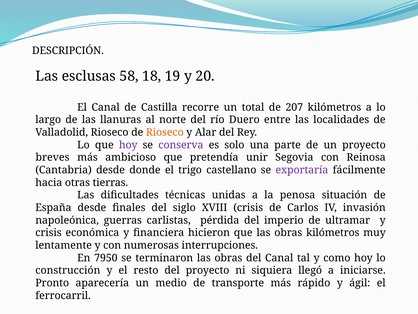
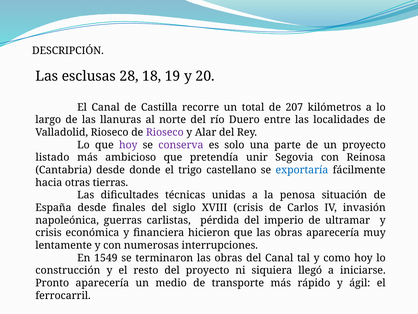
58: 58 -> 28 (129, 76)
Rioseco colour: orange -> purple (165, 132)
breves: breves -> listado (52, 157)
exportaría colour: purple -> blue (302, 170)
obras kilómetros: kilómetros -> aparecería (333, 232)
7950: 7950 -> 1549 (106, 258)
